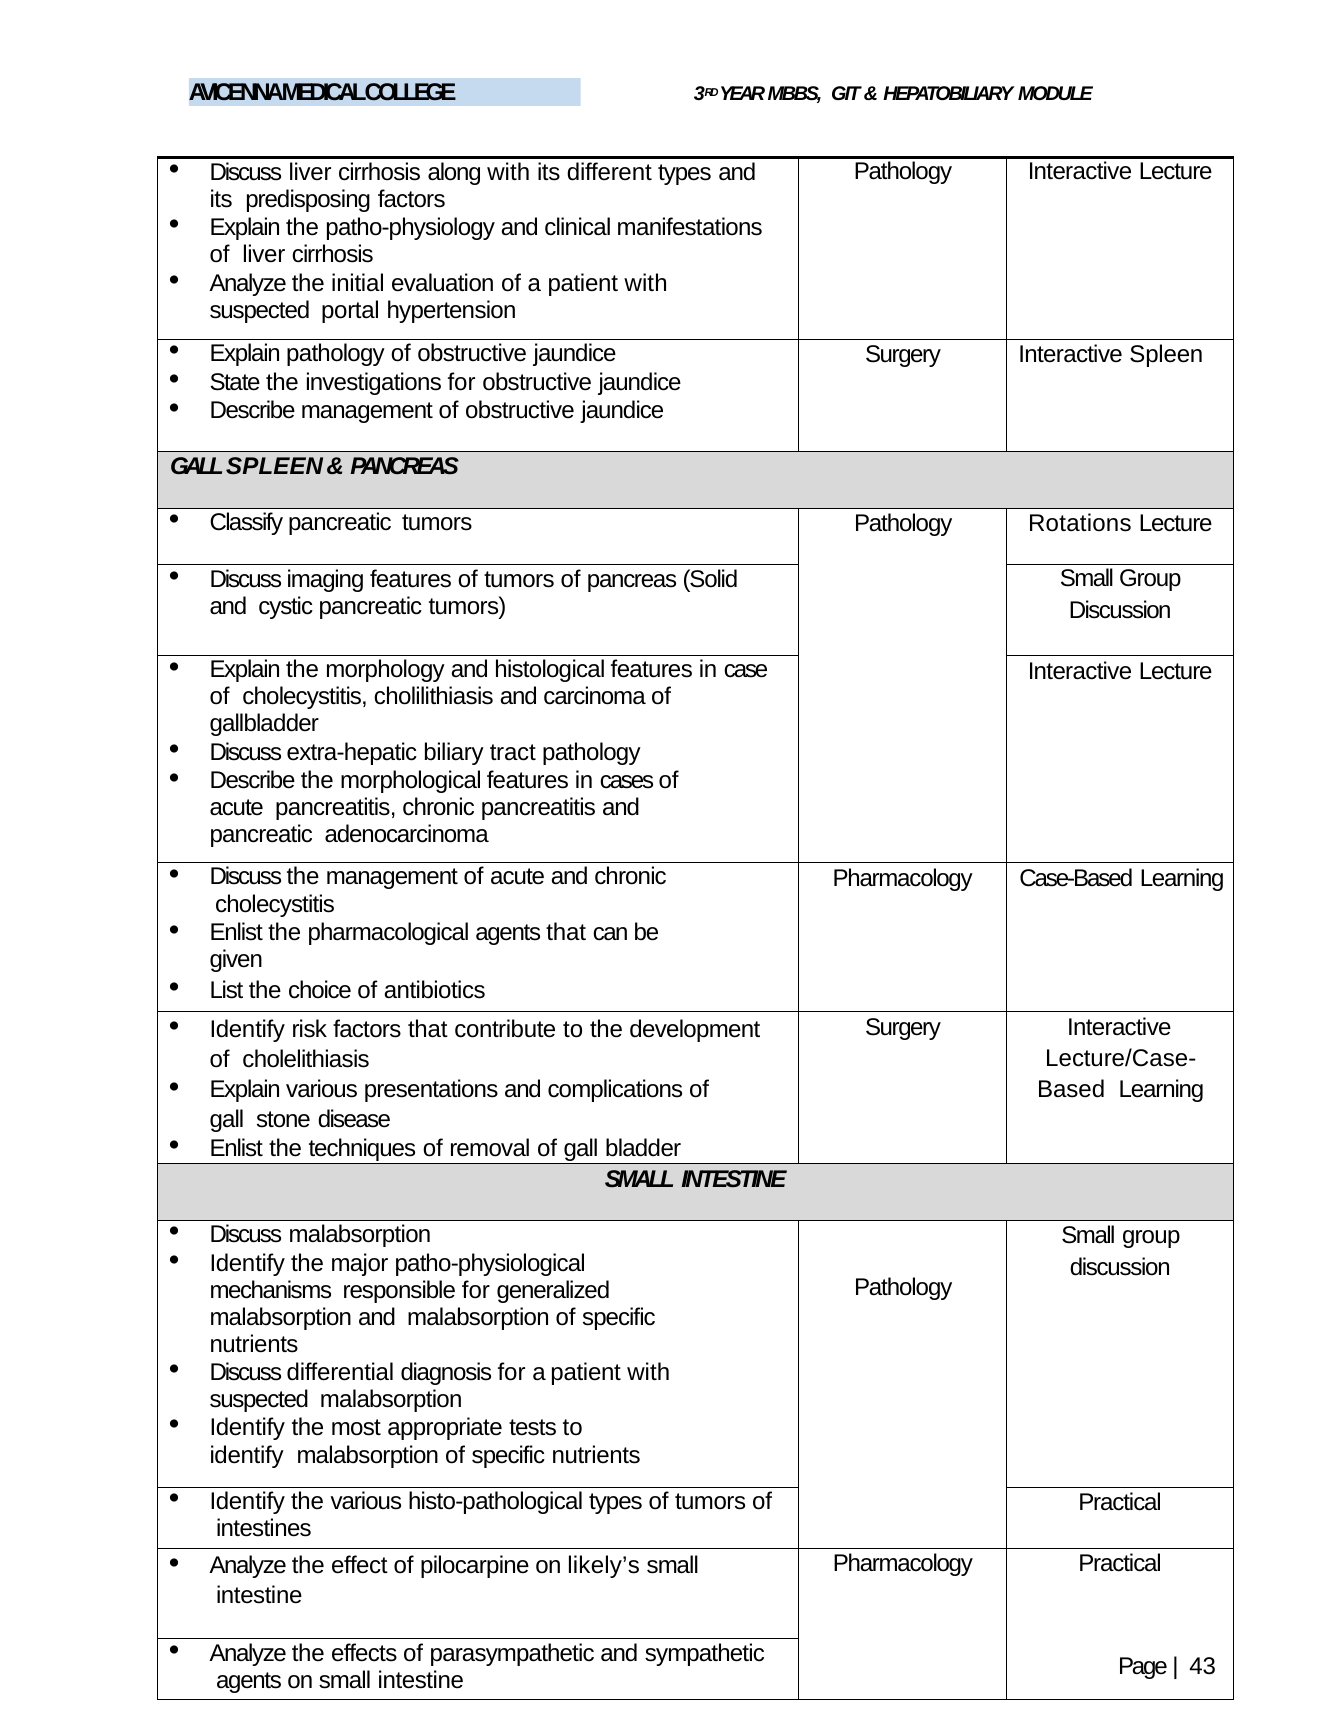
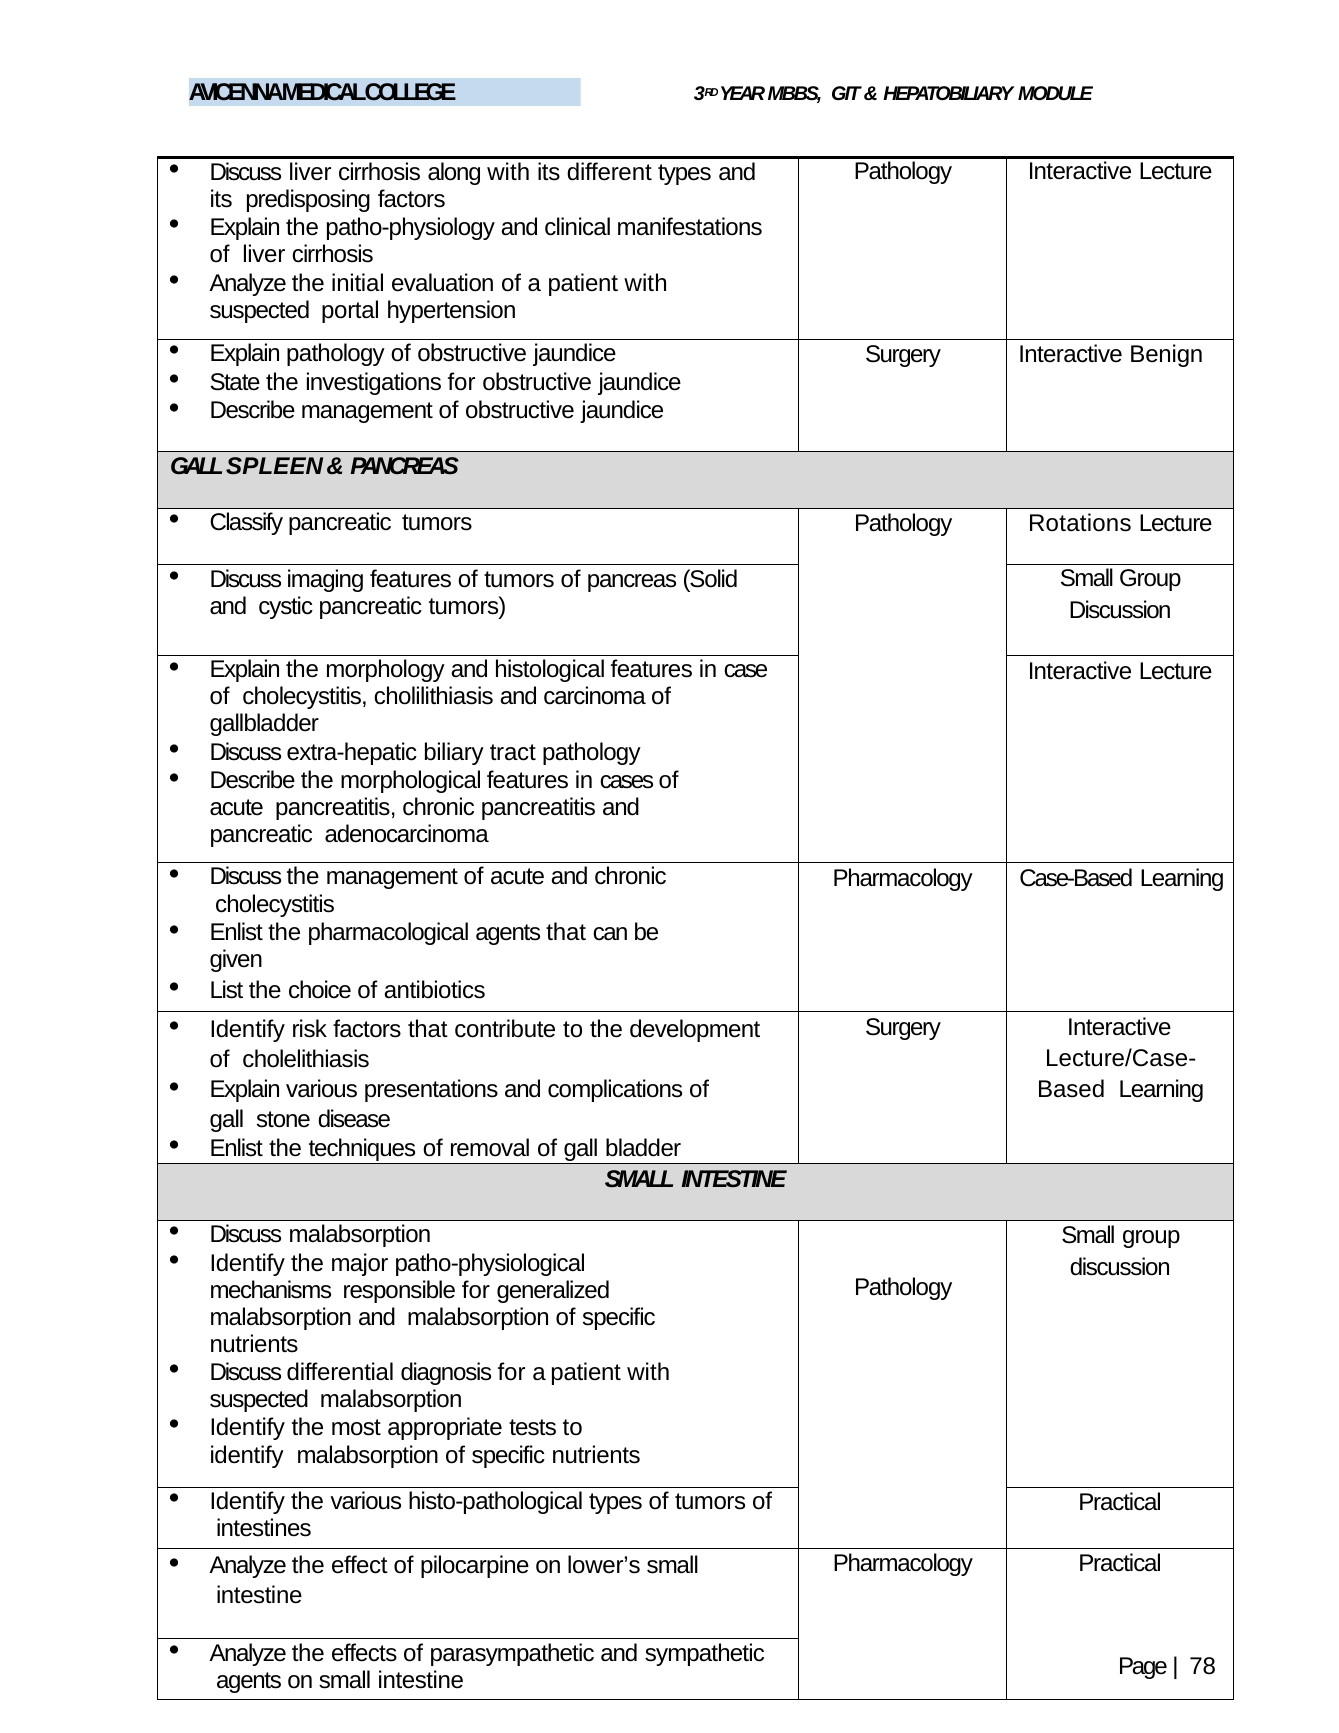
Interactive Spleen: Spleen -> Benign (1166, 355)
likely’s: likely’s -> lower’s (604, 1566)
43: 43 -> 78 (1203, 1666)
